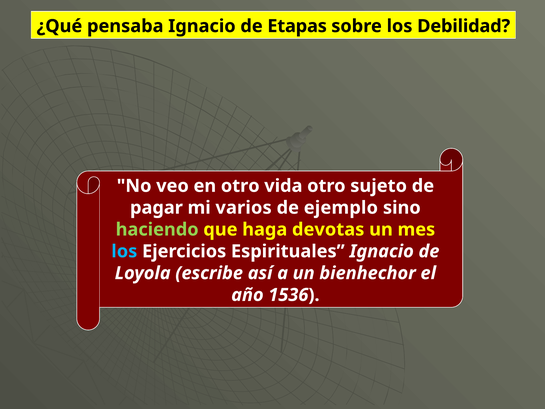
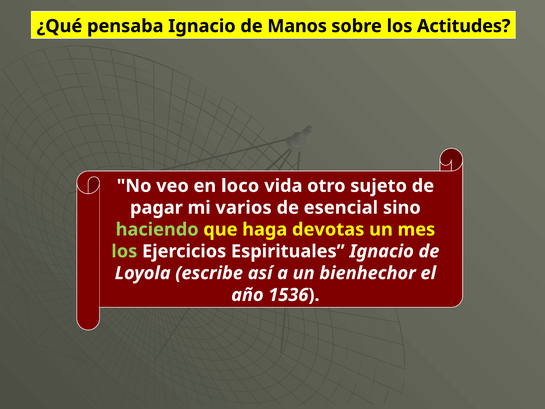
Etapas: Etapas -> Manos (297, 26)
Debilidad: Debilidad -> Actitudes (464, 26)
en otro: otro -> loco (240, 186)
ejemplo: ejemplo -> esencial (341, 208)
los colour: light blue -> light green (124, 251)
